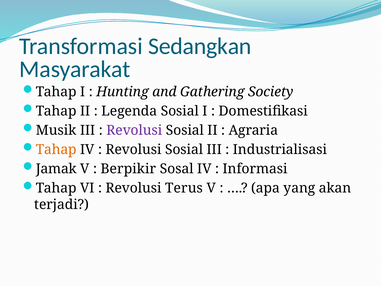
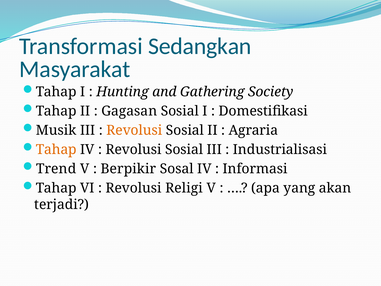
Legenda: Legenda -> Gagasan (129, 111)
Revolusi colour: purple -> orange (134, 130)
Jamak: Jamak -> Trend (56, 169)
Terus: Terus -> Religi (184, 188)
